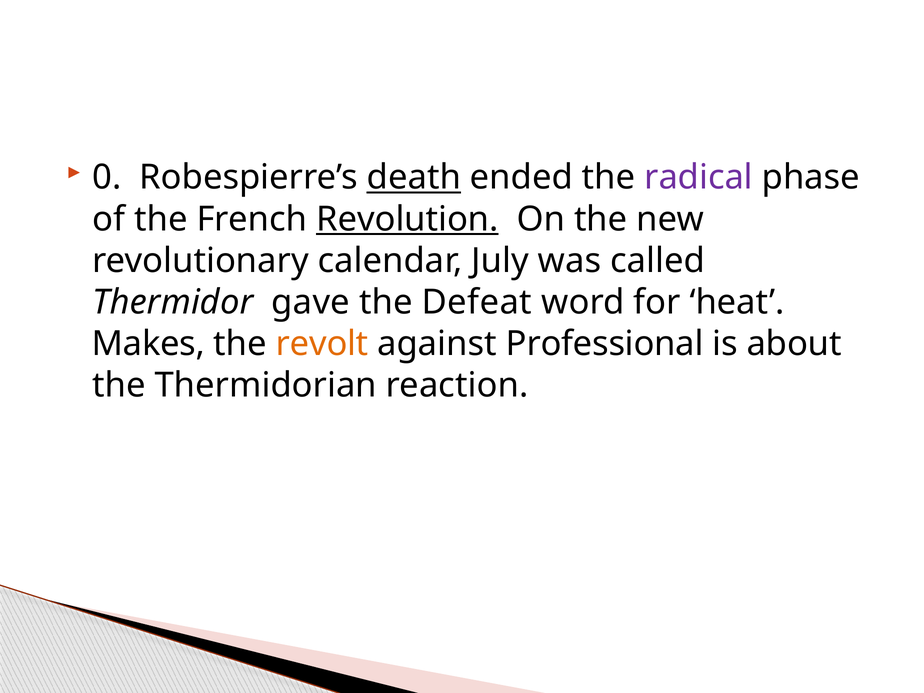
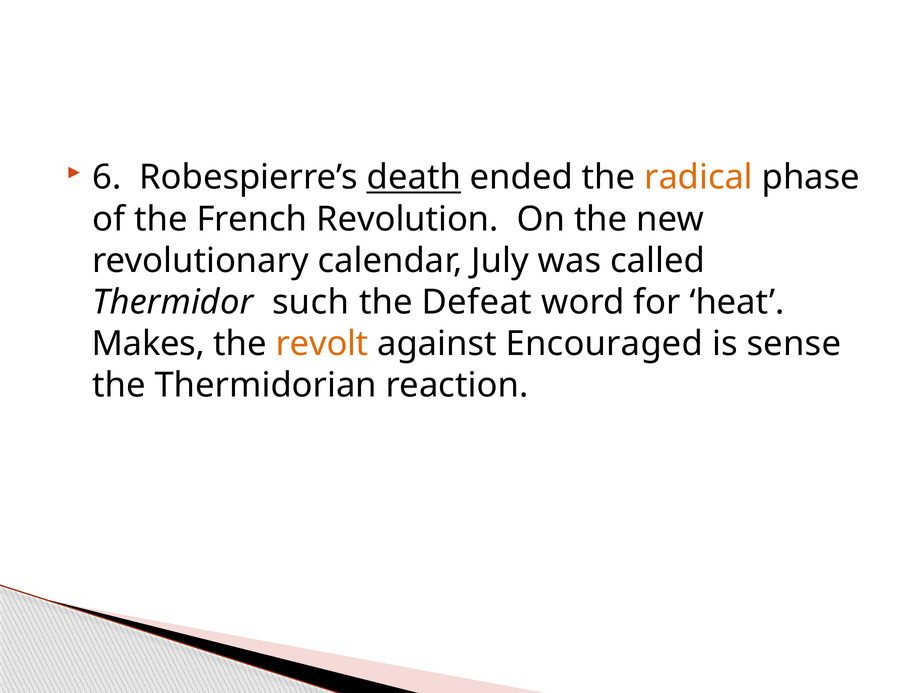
0: 0 -> 6 (107, 177)
radical colour: purple -> orange (699, 177)
Revolution underline: present -> none (407, 219)
gave: gave -> such (311, 302)
Professional: Professional -> Encouraged (604, 344)
about: about -> sense (794, 344)
